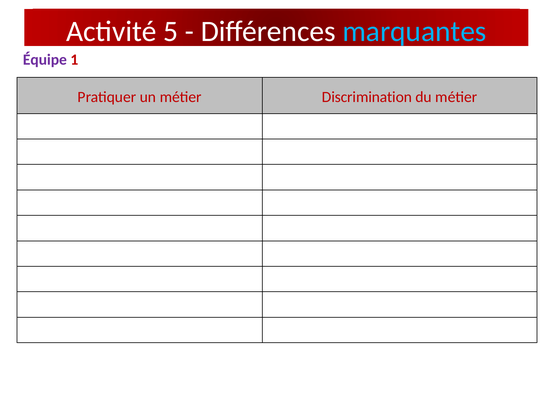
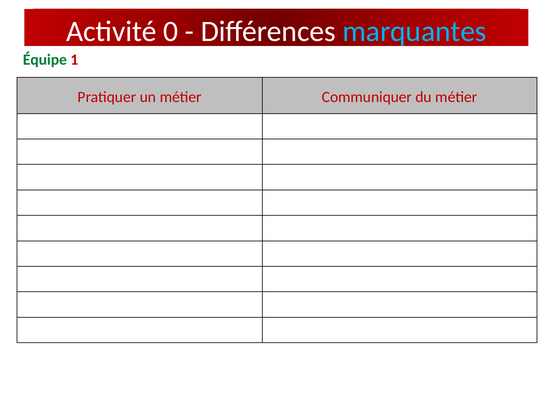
5: 5 -> 0 (171, 32)
Équipe colour: purple -> green (45, 60)
Discrimination: Discrimination -> Communiquer (367, 97)
